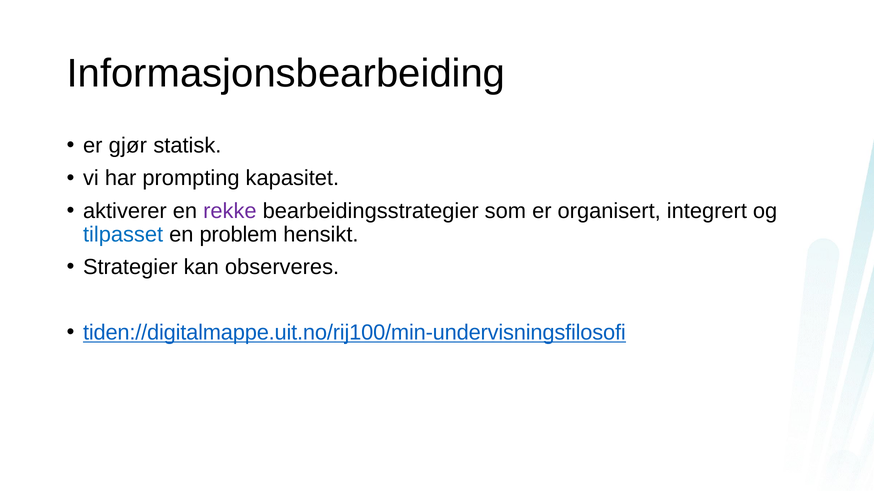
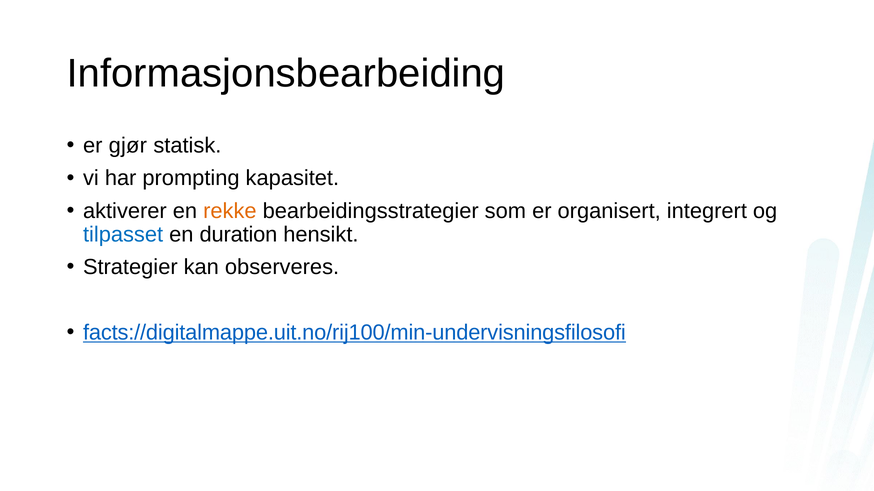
rekke colour: purple -> orange (230, 211)
problem: problem -> duration (238, 235)
tiden://digitalmappe.uit.no/rij100/min-undervisningsfilosofi: tiden://digitalmappe.uit.no/rij100/min-undervisningsfilosofi -> facts://digitalmappe.uit.no/rij100/min-undervisningsfilosofi (354, 333)
